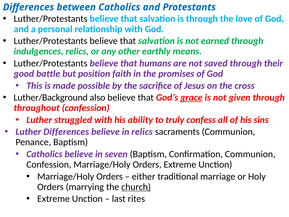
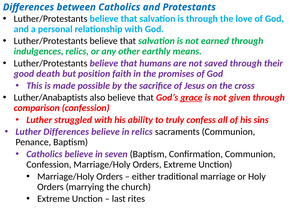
battle: battle -> death (48, 74)
Luther/Background: Luther/Background -> Luther/Anabaptists (51, 97)
throughout: throughout -> comparison (37, 108)
church underline: present -> none (136, 187)
